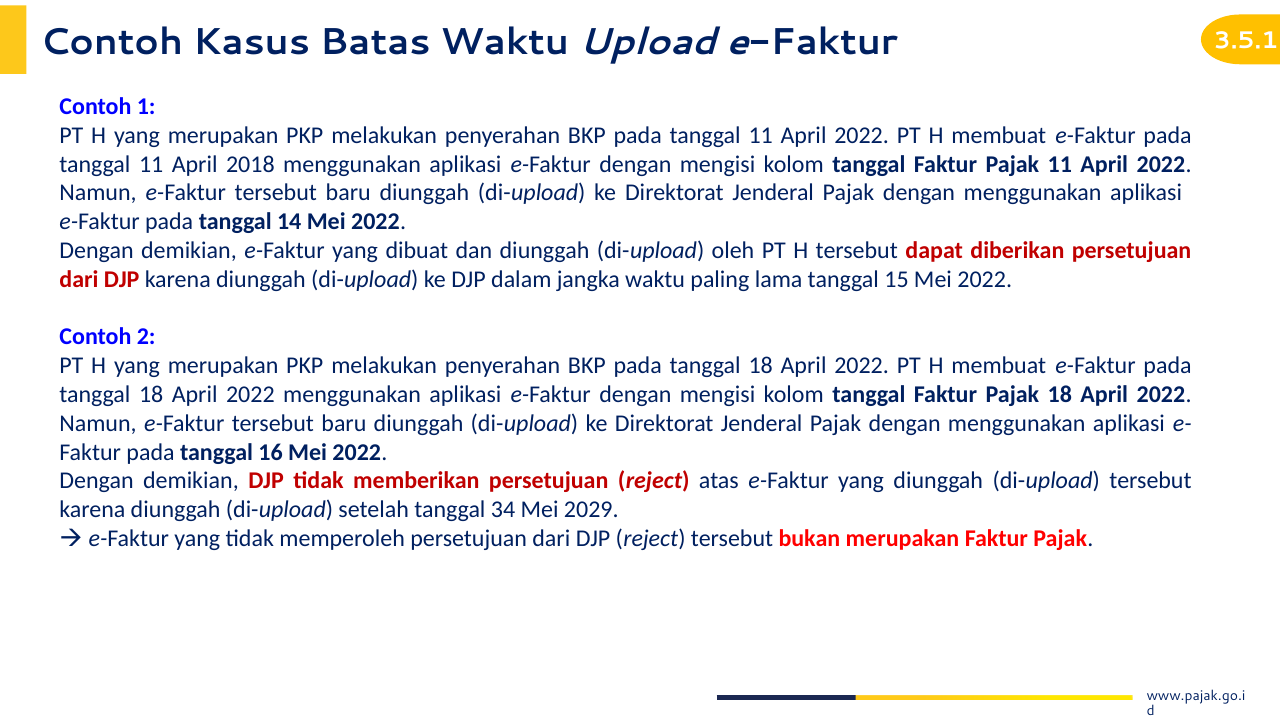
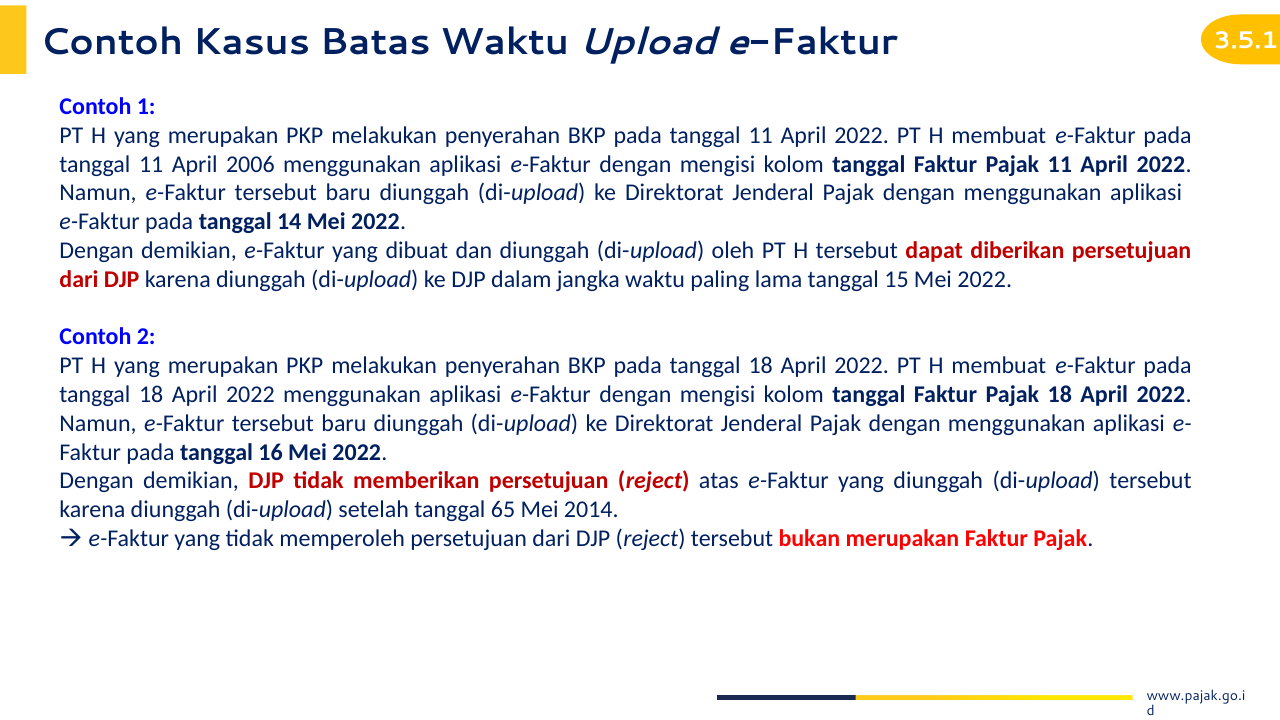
2018: 2018 -> 2006 (250, 164)
34: 34 -> 65 (503, 510)
2029: 2029 -> 2014 (591, 510)
